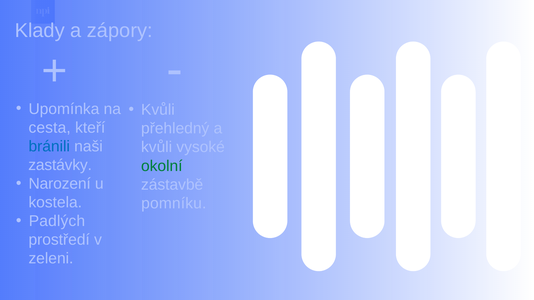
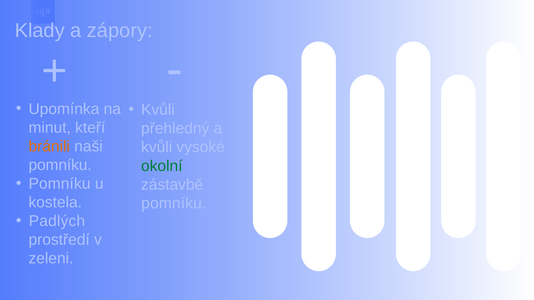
cesta: cesta -> minut (50, 128)
bránili colour: blue -> orange (49, 147)
zastávky: zastávky -> pomníku (60, 165)
Narození: Narození -> Pomníku (60, 184)
